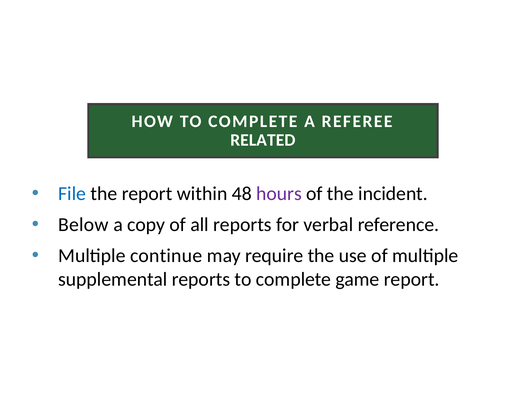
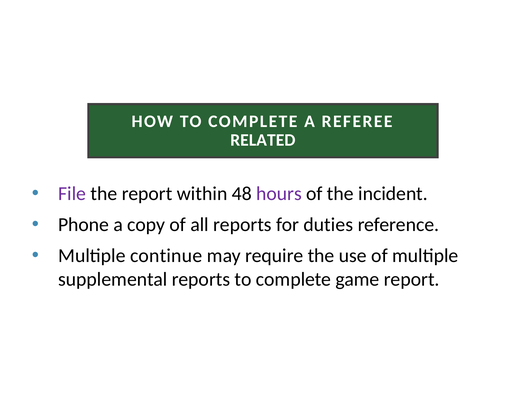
File colour: blue -> purple (72, 194)
Below: Below -> Phone (84, 225)
verbal: verbal -> duties (328, 225)
